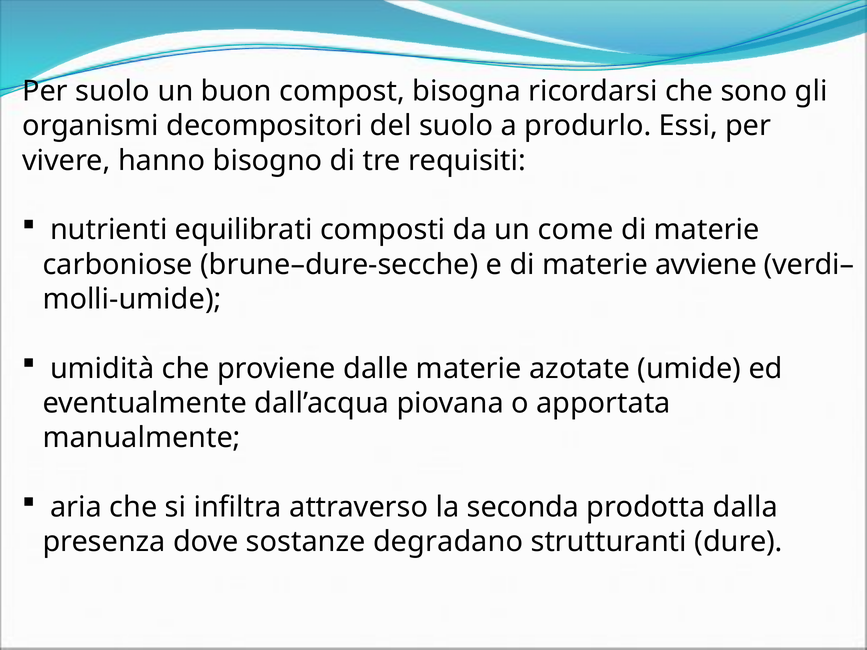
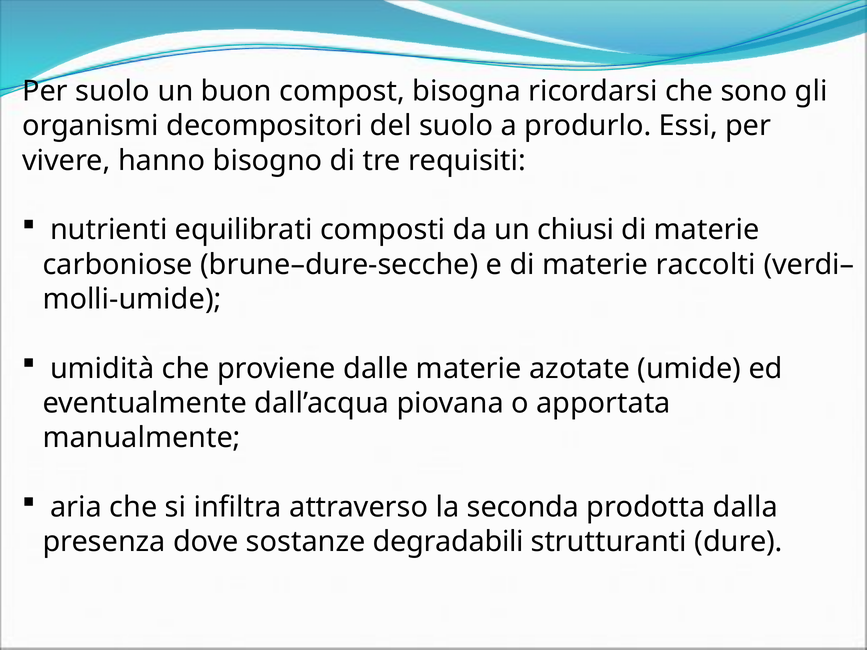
come: come -> chiusi (576, 230)
avviene: avviene -> raccolti (706, 265)
degradano: degradano -> degradabili (448, 542)
